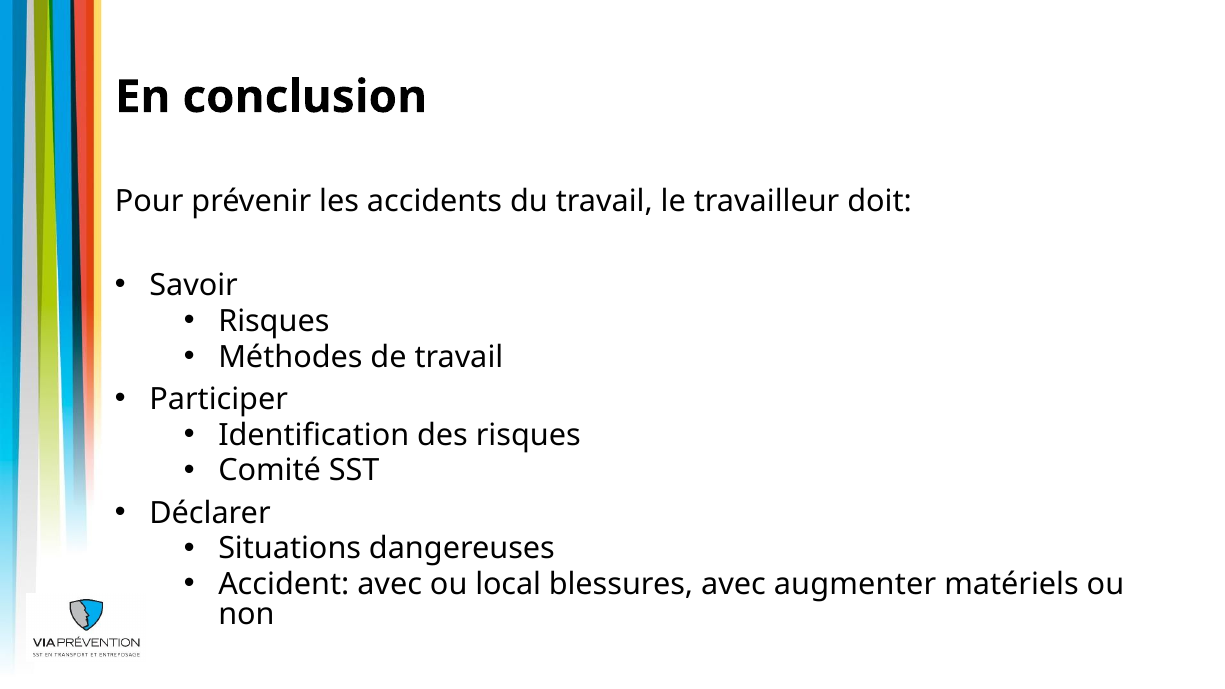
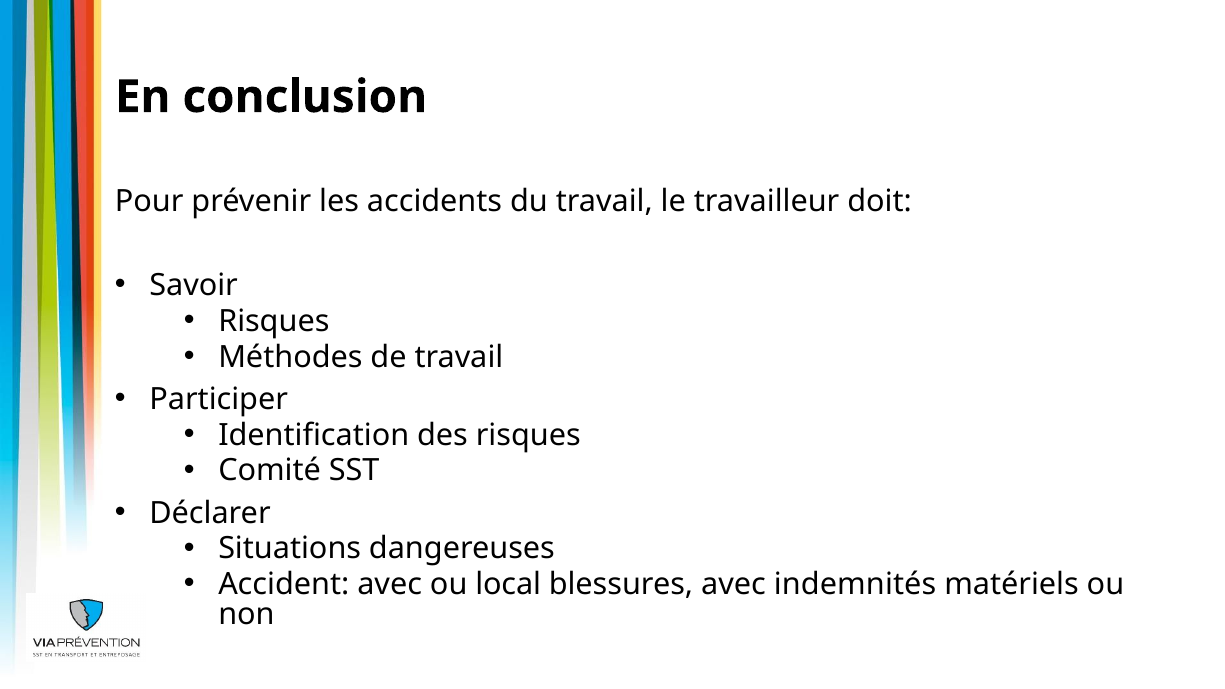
augmenter: augmenter -> indemnités (855, 585)
